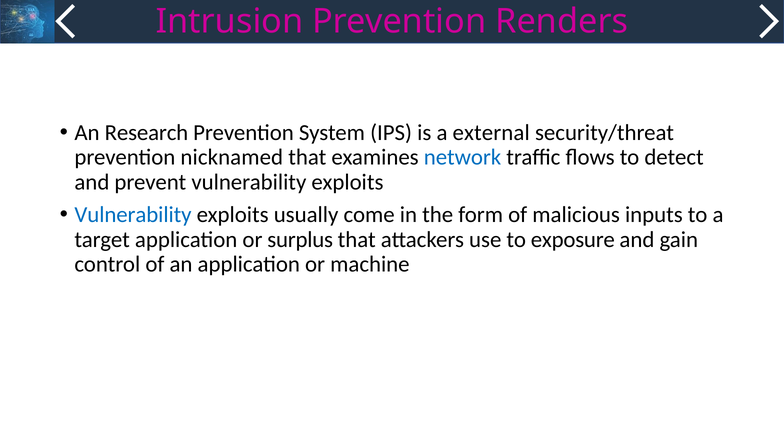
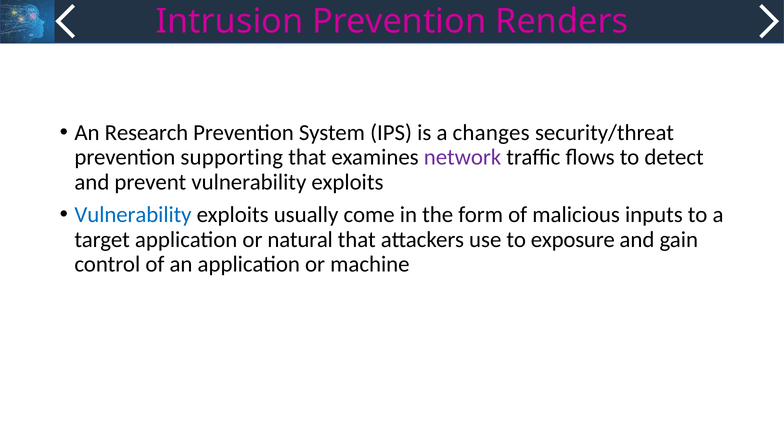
external: external -> changes (491, 133)
nicknamed: nicknamed -> supporting (232, 157)
network colour: blue -> purple (463, 157)
surplus: surplus -> natural (300, 240)
